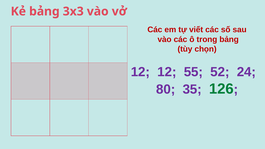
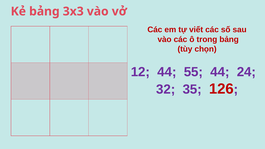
12 12: 12 -> 44 (167, 72)
55 52: 52 -> 44 (220, 72)
80: 80 -> 32 (166, 89)
126 colour: green -> red (221, 89)
